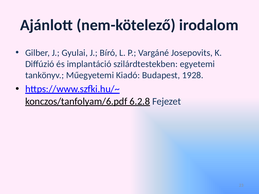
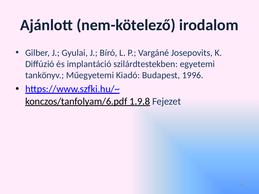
1928: 1928 -> 1996 (193, 75)
6.2.8: 6.2.8 -> 1.9.8 (140, 101)
